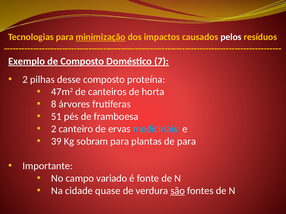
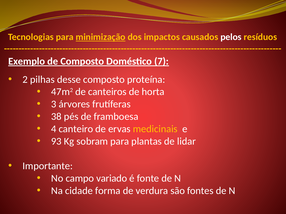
8: 8 -> 3 (54, 104)
51: 51 -> 38 (56, 117)
2: 2 -> 4 (54, 129)
medicinais colour: light blue -> yellow (155, 129)
39: 39 -> 93 (56, 142)
de para: para -> lidar (186, 142)
quase: quase -> forma (108, 191)
são underline: present -> none (178, 191)
